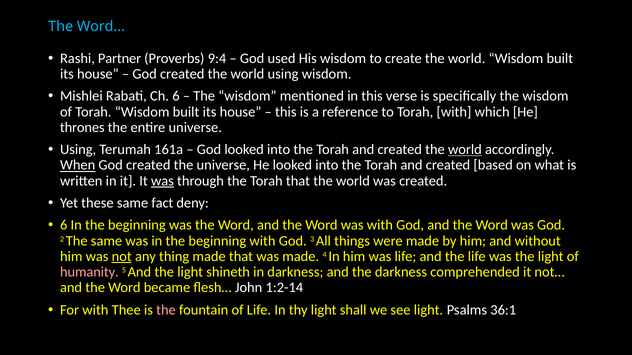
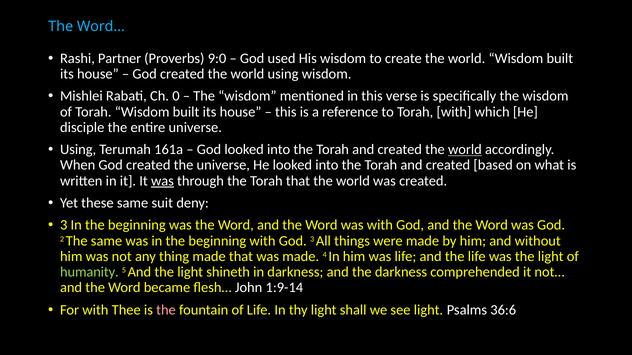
9:4: 9:4 -> 9:0 (217, 58)
Ch 6: 6 -> 0 (176, 96)
thrones: thrones -> disciple (82, 128)
When underline: present -> none (78, 165)
fact: fact -> suit (162, 203)
6: 6 -> 3 (64, 226)
not underline: present -> none (122, 257)
humanity colour: pink -> light green (89, 272)
1:2-14: 1:2-14 -> 1:9-14 (284, 288)
36:1: 36:1 -> 36:6 (503, 310)
